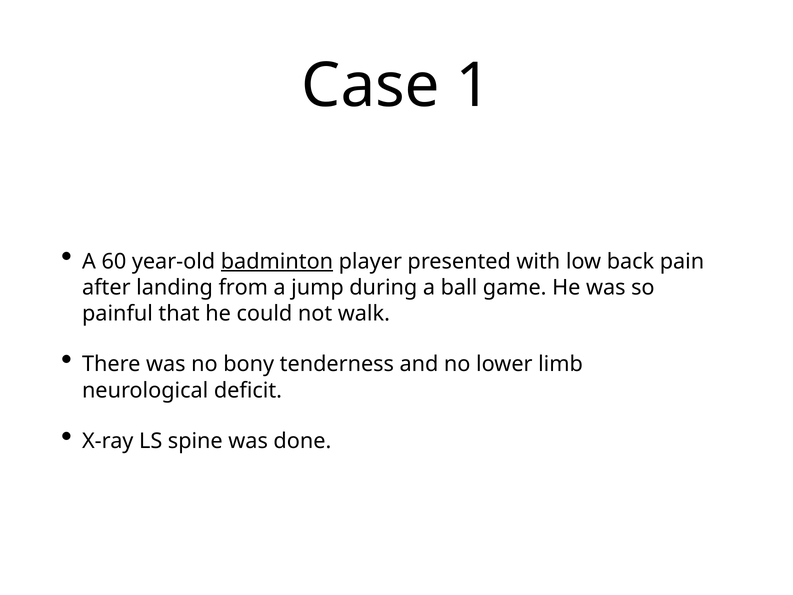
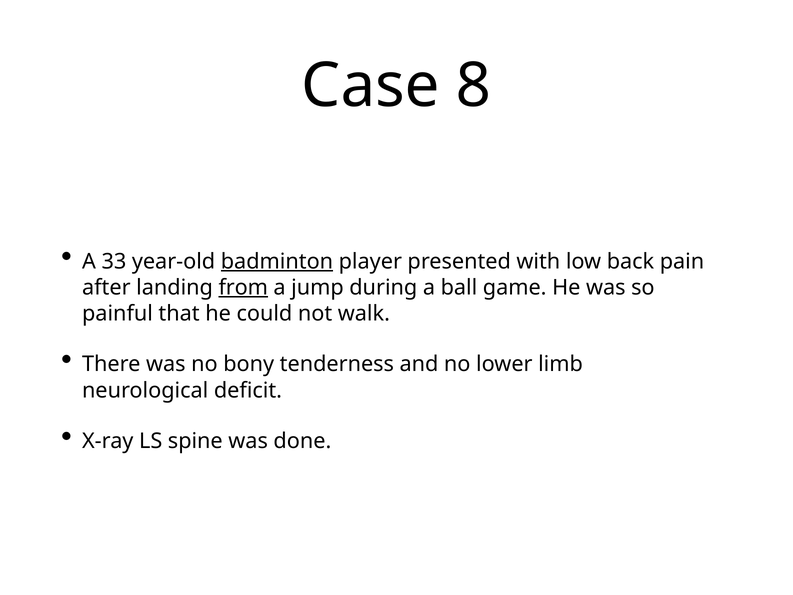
1: 1 -> 8 (474, 86)
60: 60 -> 33 (114, 261)
from underline: none -> present (243, 287)
